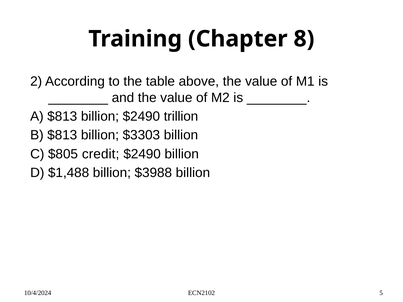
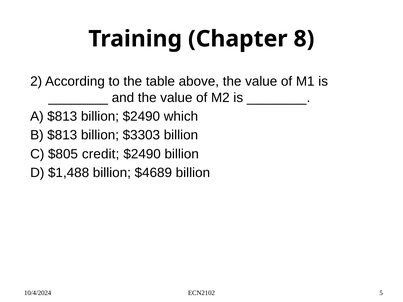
trillion: trillion -> which (181, 116)
$3988: $3988 -> $4689 (153, 173)
